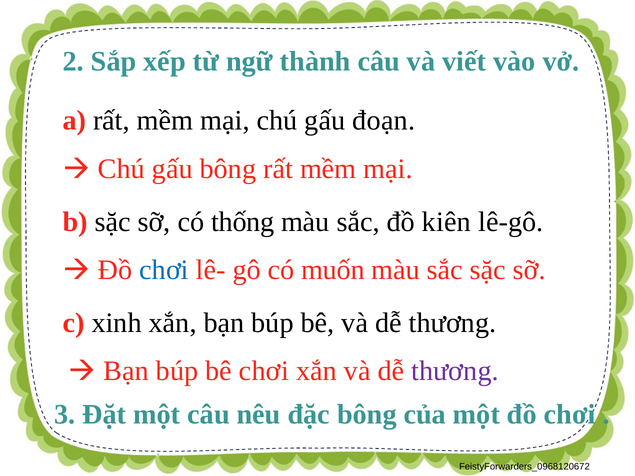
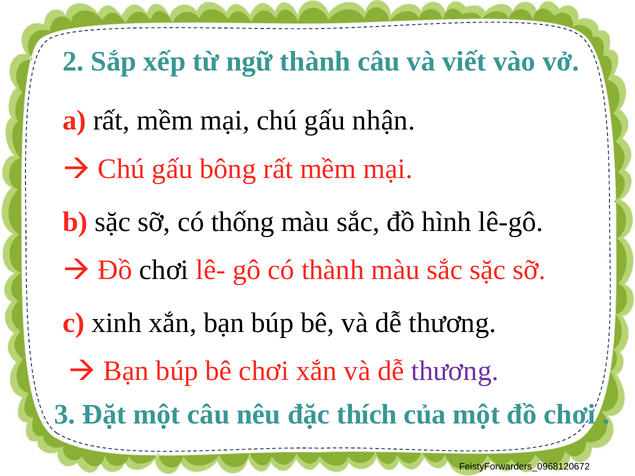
đoạn: đoạn -> nhận (384, 121)
kiên: kiên -> hình (447, 222)
chơi colour: blue -> black (164, 270)
có muốn: muốn -> thành (333, 270)
đặc bông: bông -> thích (367, 415)
